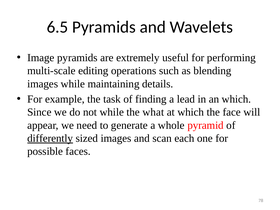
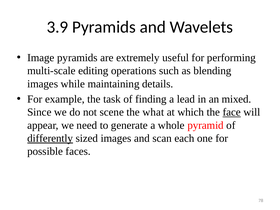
6.5: 6.5 -> 3.9 (57, 27)
an which: which -> mixed (236, 99)
not while: while -> scene (112, 112)
face underline: none -> present (232, 112)
